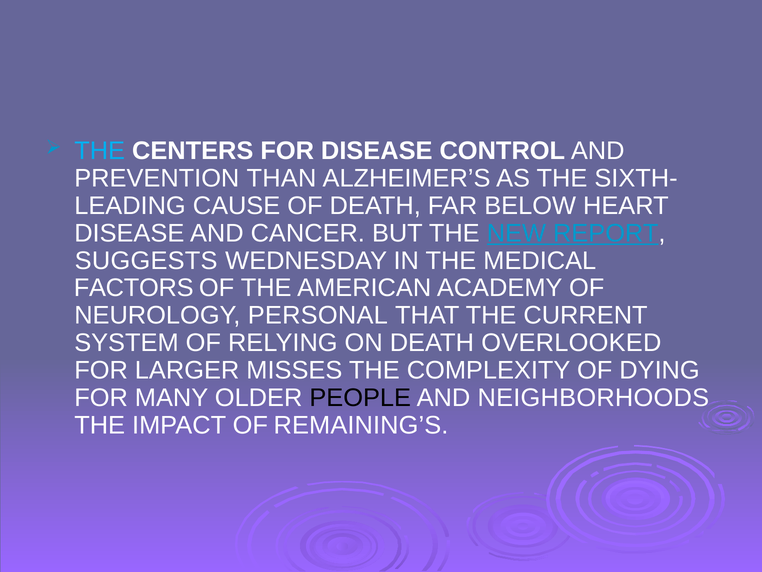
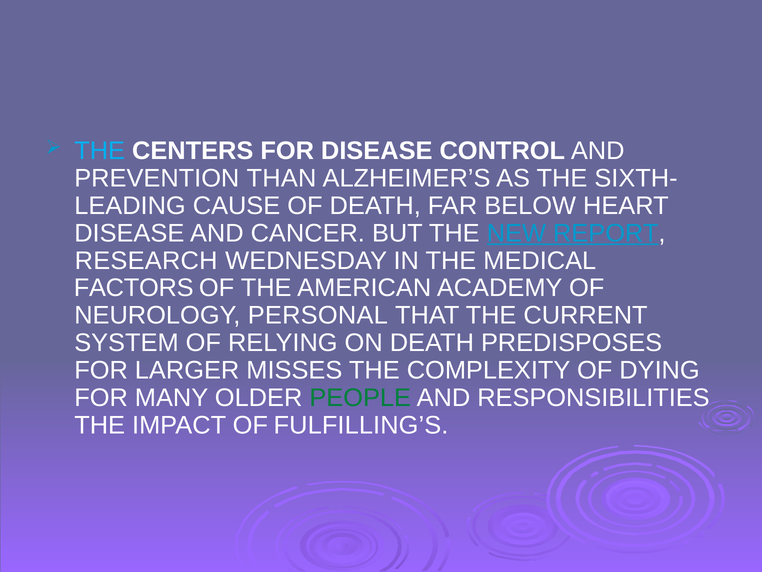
SUGGESTS: SUGGESTS -> RESEARCH (146, 260)
OVERLOOKED: OVERLOOKED -> PREDISPOSES (572, 343)
PEOPLE colour: black -> green (360, 398)
NEIGHBORHOODS: NEIGHBORHOODS -> RESPONSIBILITIES (593, 398)
REMAINING’S: REMAINING’S -> FULFILLING’S (361, 425)
